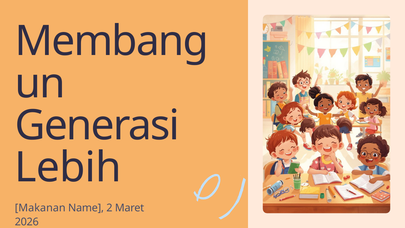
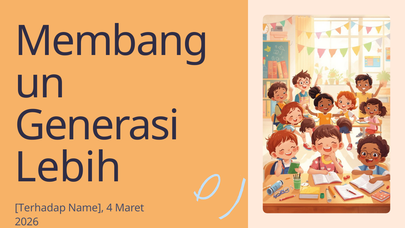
Makanan: Makanan -> Terhadap (40, 208)
2: 2 -> 4 (109, 208)
